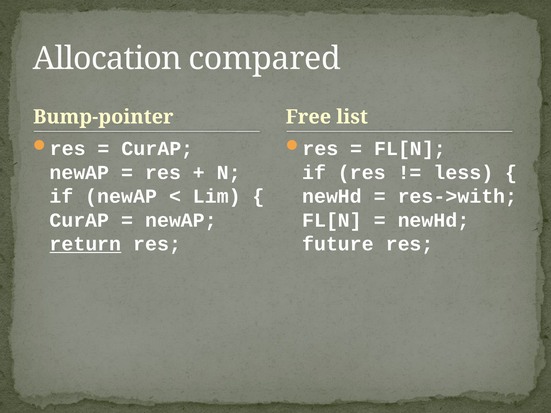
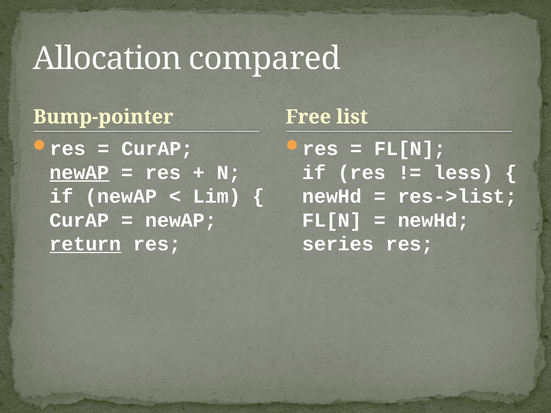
newAP underline: none -> present (79, 173)
res->with: res->with -> res->list (457, 196)
future: future -> series (338, 244)
